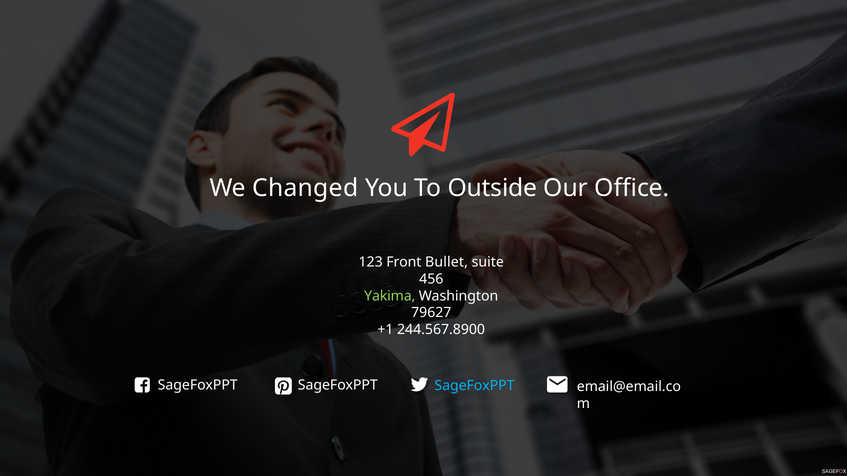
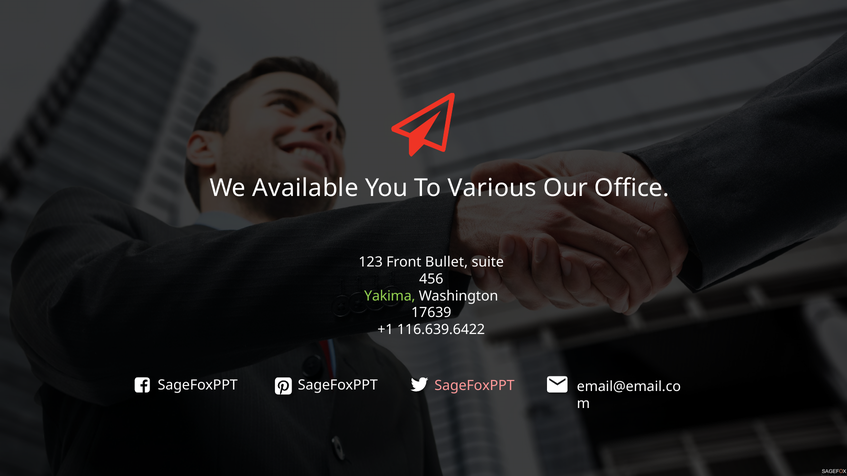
Changed: Changed -> Available (305, 188)
Outside: Outside -> Various (492, 188)
79627: 79627 -> 17639 (431, 313)
244.567.8900: 244.567.8900 -> 116.639.6422 (441, 330)
SageFoxPPT colour: light blue -> pink (475, 386)
